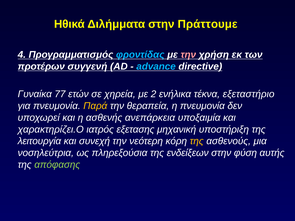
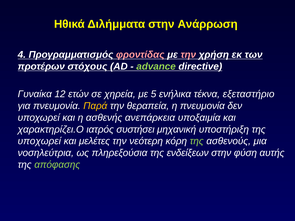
Πράττουμε: Πράττουμε -> Ανάρρωση (208, 24)
φροντίδας colour: light blue -> pink (140, 55)
συγγενή: συγγενή -> στόχους (87, 67)
advance colour: light blue -> light green (156, 67)
77: 77 -> 12 (60, 94)
2: 2 -> 5 (153, 94)
εξετασης: εξετασης -> συστήσει (135, 130)
λειτουργία: λειτουργία -> υποχωρεί (39, 141)
συνεχή: συνεχή -> μελέτες (94, 141)
της colour: yellow -> light green (197, 141)
